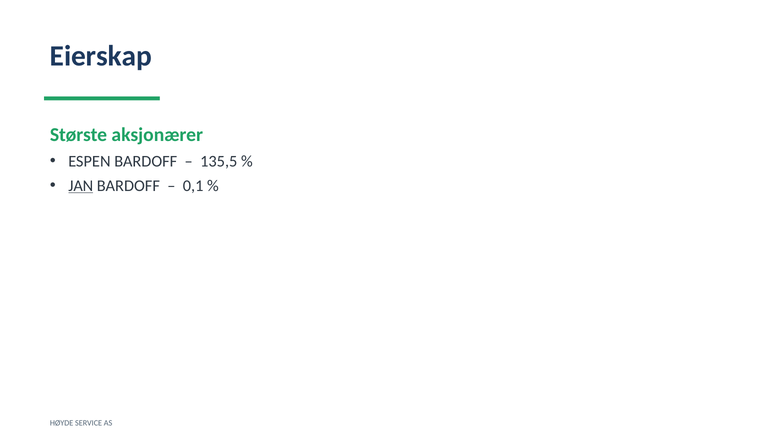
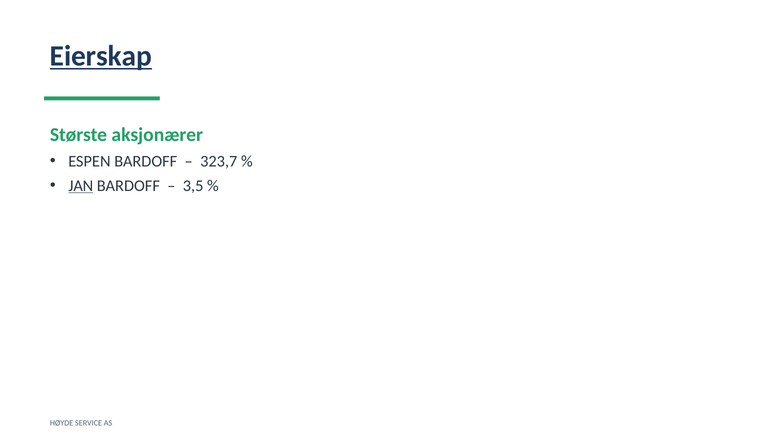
Eierskap underline: none -> present (101, 56)
135,5: 135,5 -> 323,7 (219, 161)
0,1: 0,1 -> 3,5 (193, 186)
